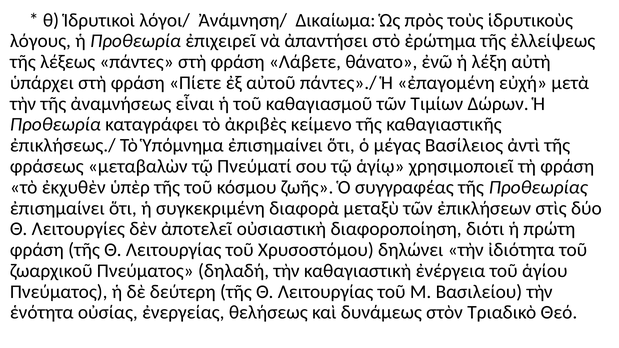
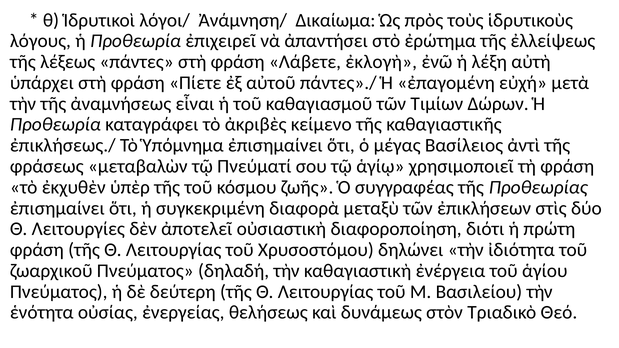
θάνατο: θάνατο -> ἐκλογὴ (381, 62)
